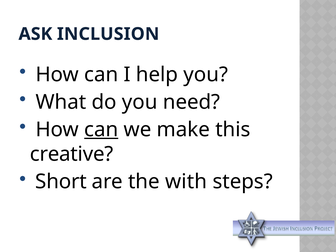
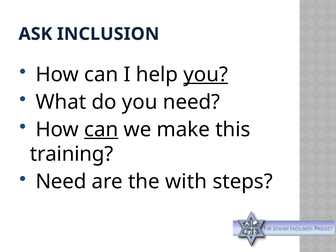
you underline: none -> present (206, 75)
creative: creative -> training (72, 154)
Short: Short -> Need (61, 182)
